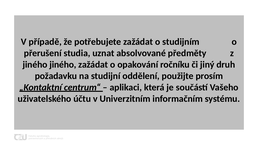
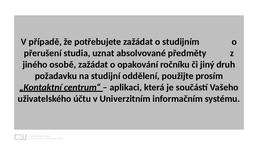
jiného jiného: jiného -> osobě (63, 65)
